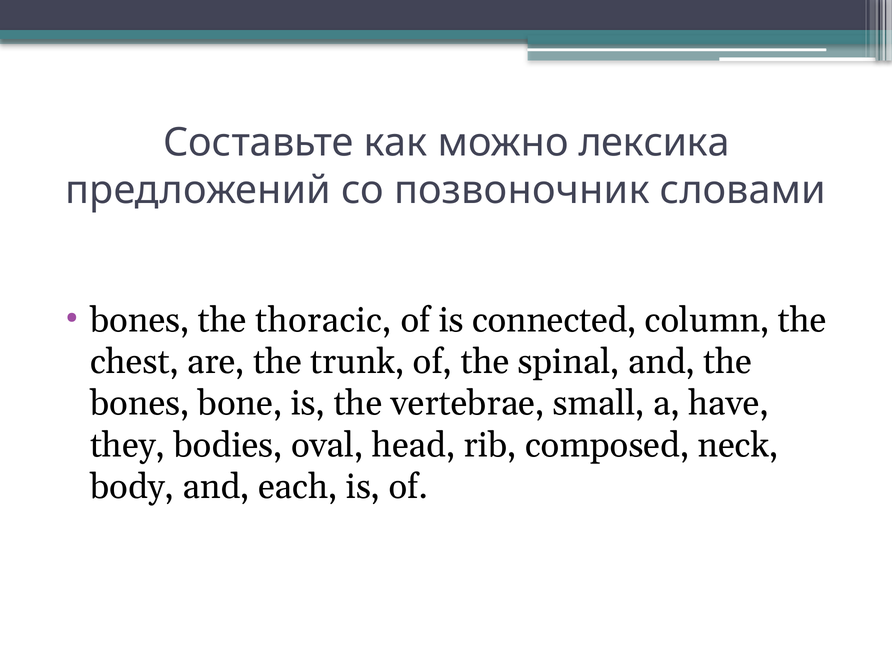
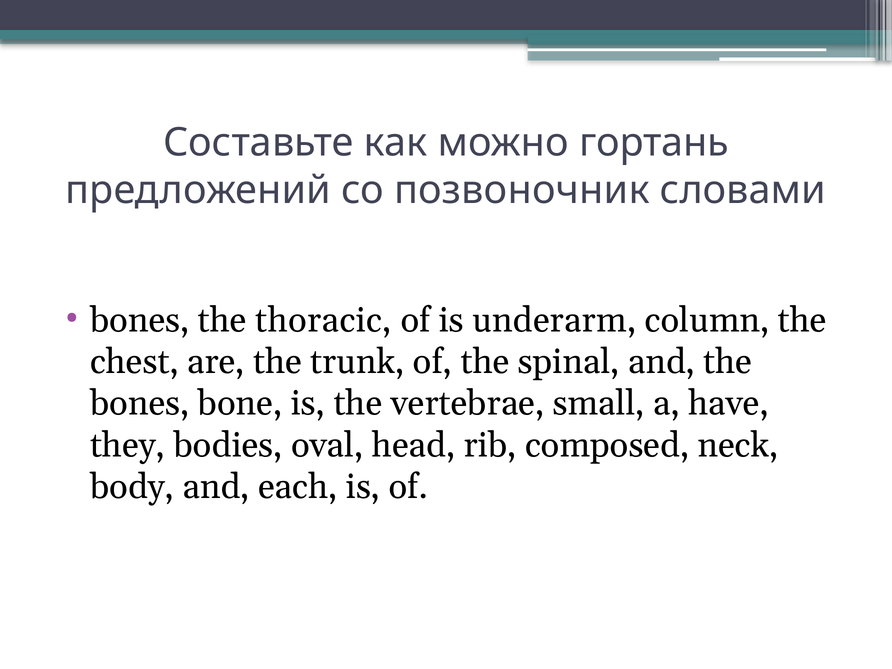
лексика: лексика -> гортань (654, 142)
connected: connected -> underarm (554, 320)
